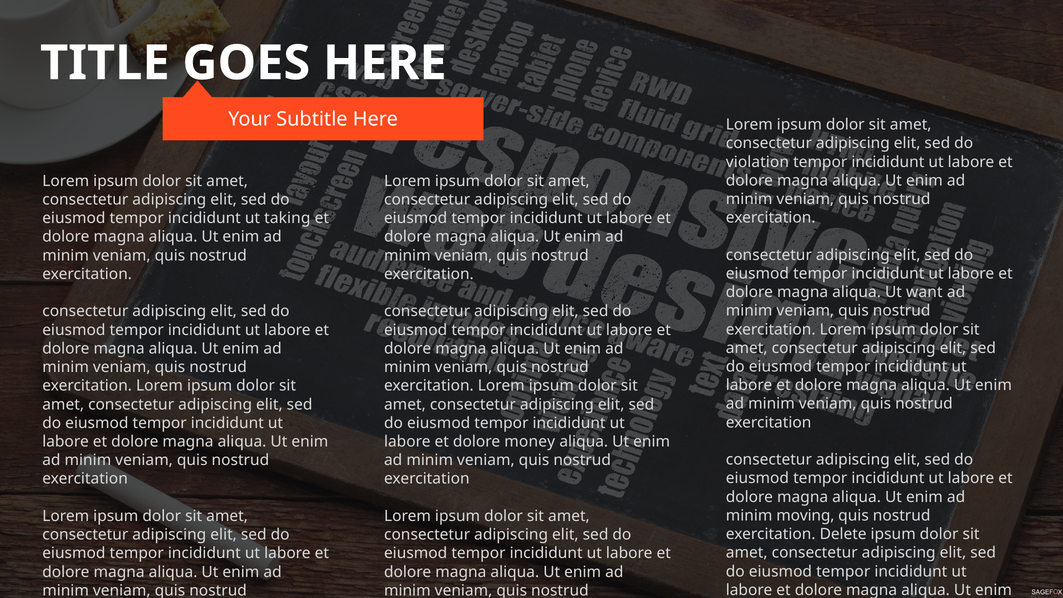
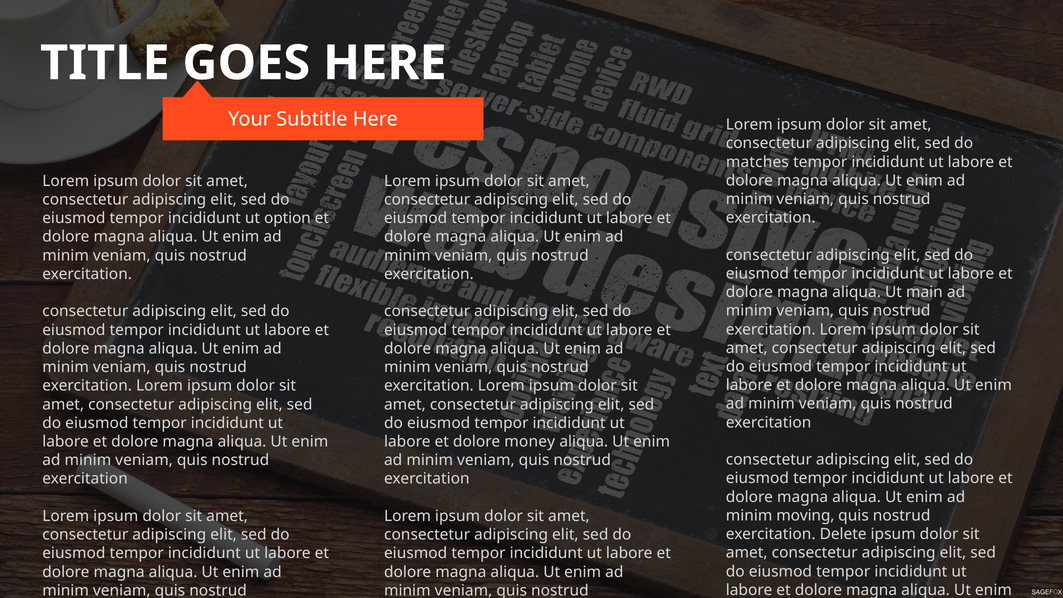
violation: violation -> matches (757, 162)
taking: taking -> option (287, 218)
want: want -> main (924, 292)
